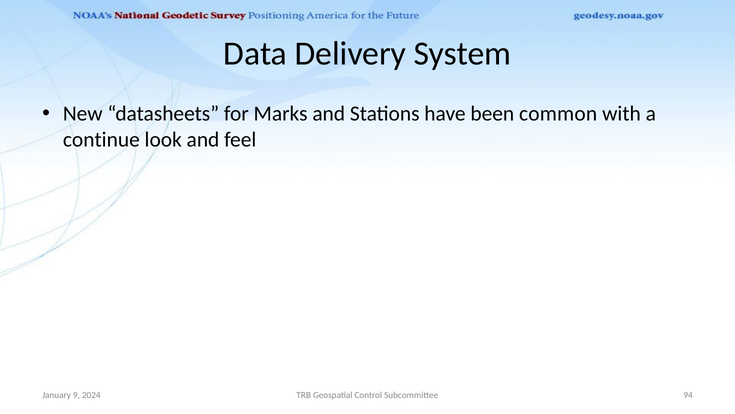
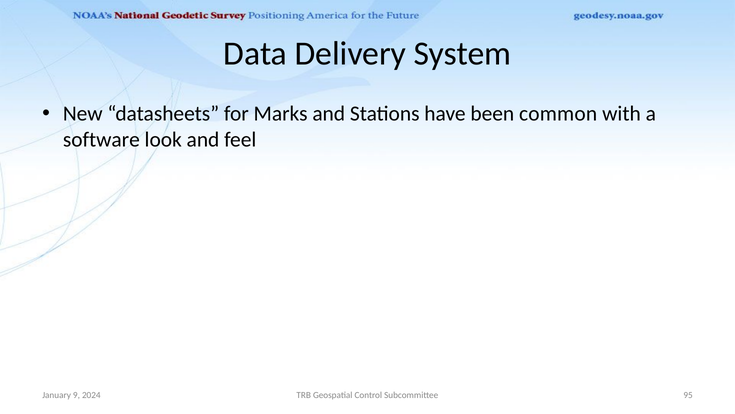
continue: continue -> software (101, 139)
94: 94 -> 95 (688, 395)
